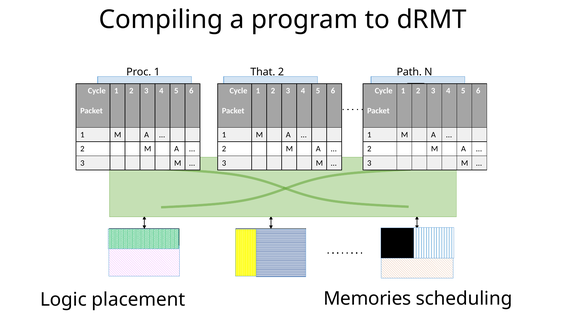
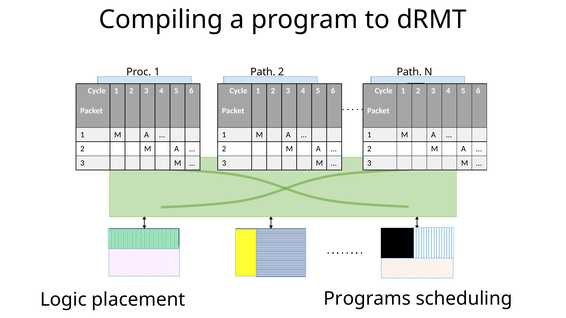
1 That: That -> Path (263, 72)
Memories: Memories -> Programs (367, 299)
